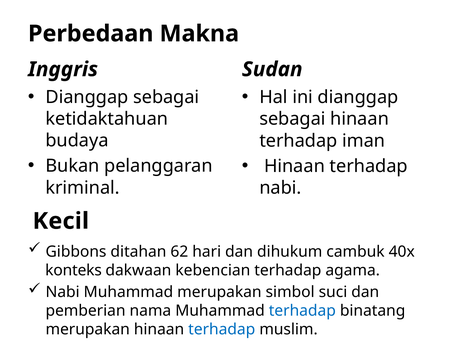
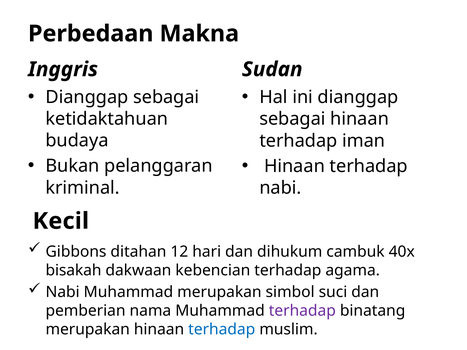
62: 62 -> 12 (179, 252)
konteks: konteks -> bisakah (73, 271)
terhadap colour: blue -> purple (302, 311)
